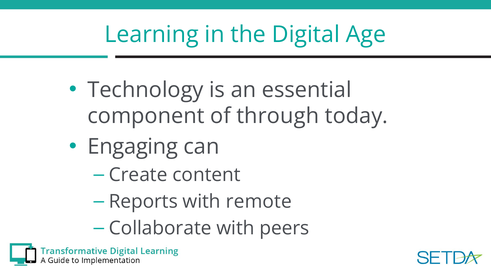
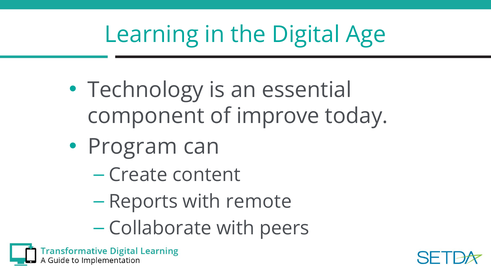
through: through -> improve (278, 116)
Engaging: Engaging -> Program (132, 147)
